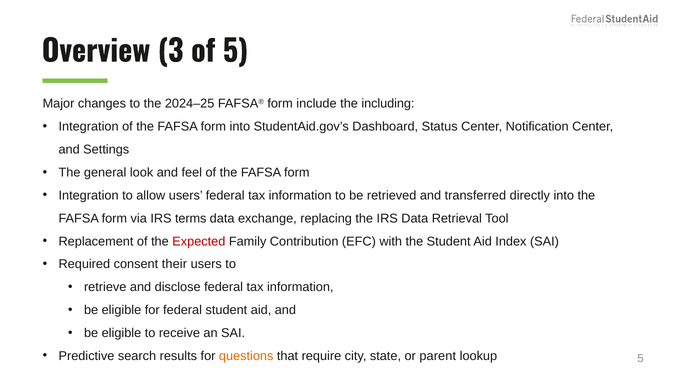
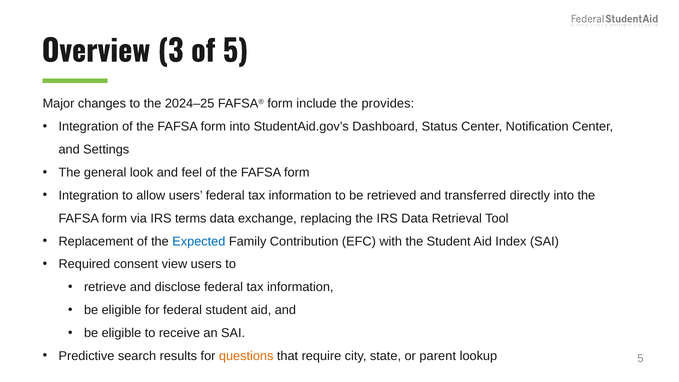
including: including -> provides (388, 104)
Expected colour: red -> blue (199, 241)
their: their -> view (174, 264)
